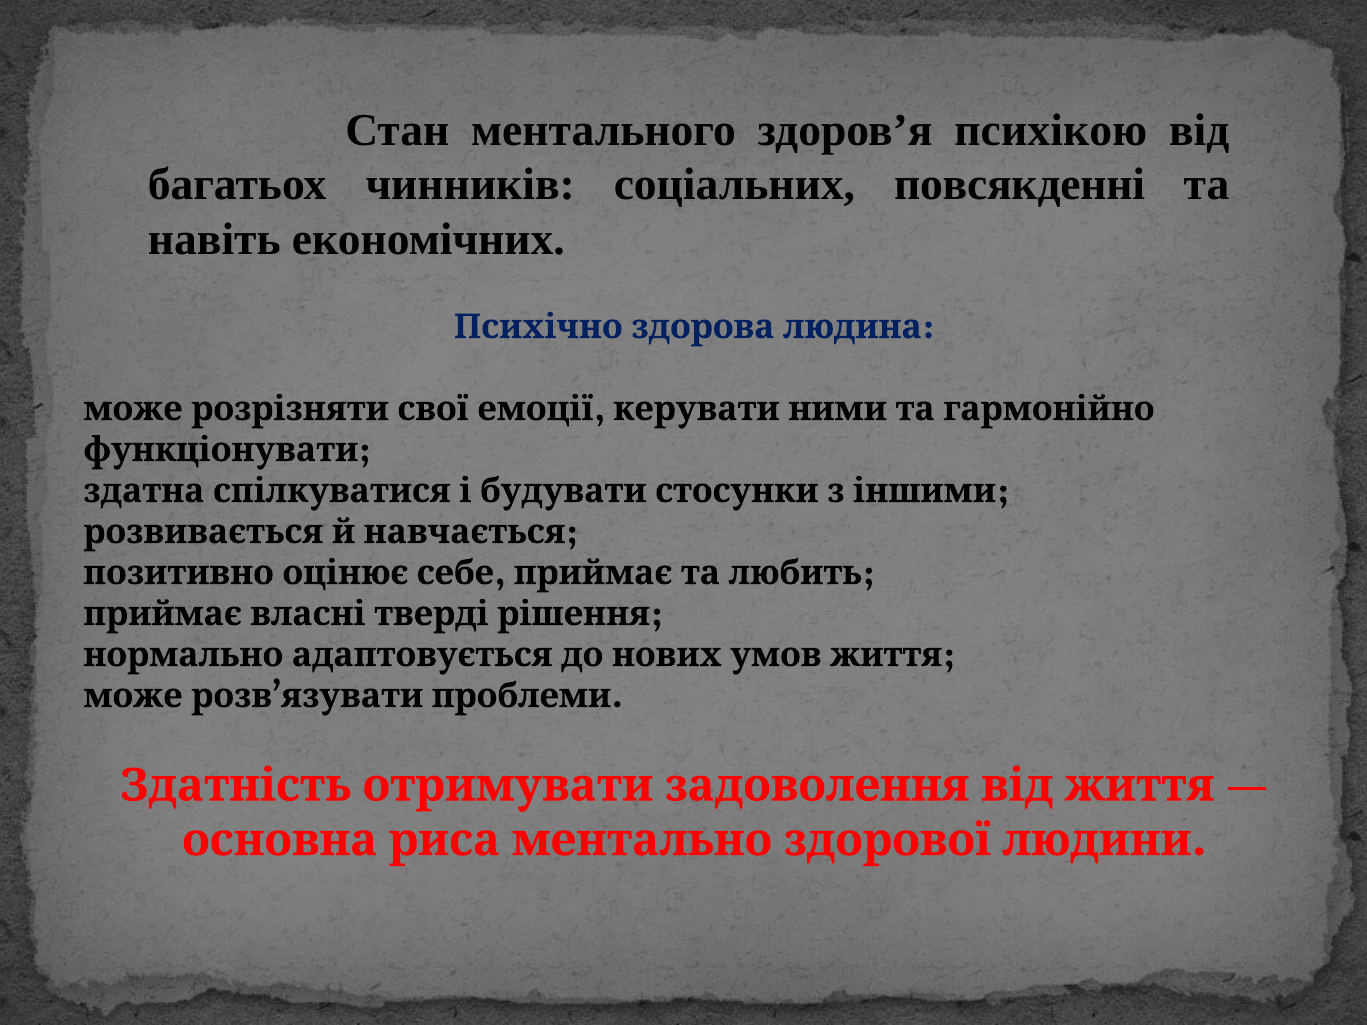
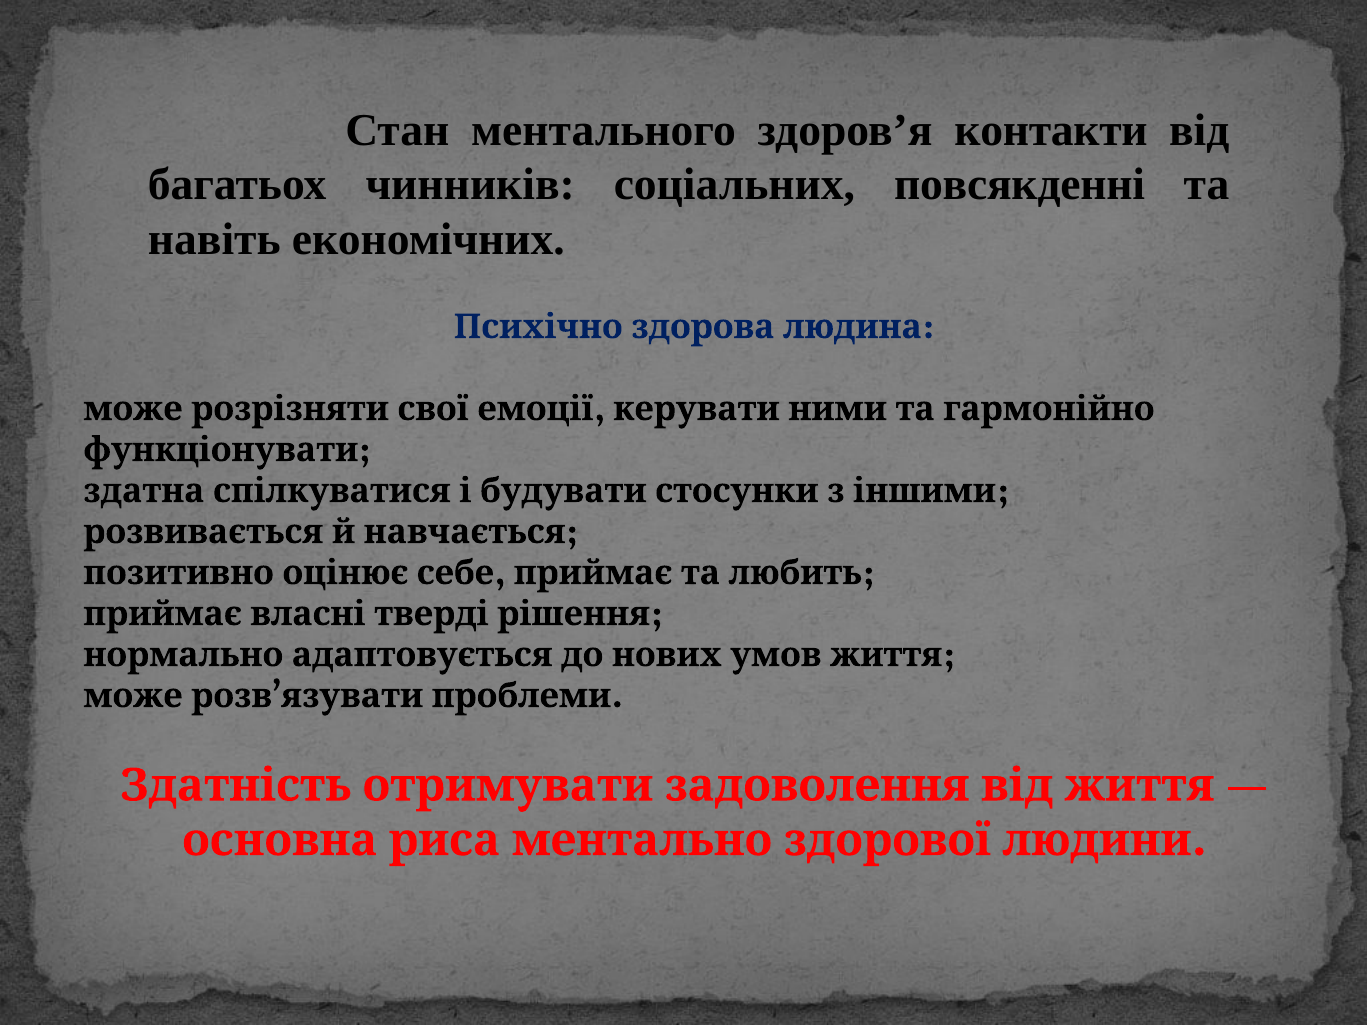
психікою: психікою -> контакти (1051, 130)
